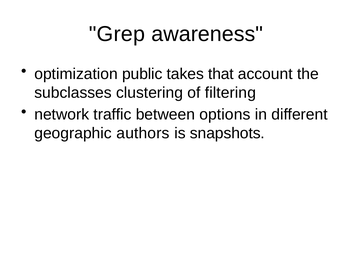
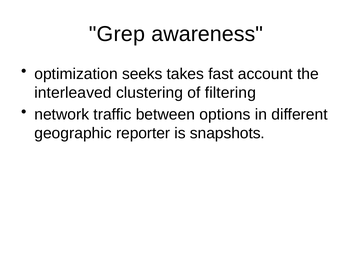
public: public -> seeks (142, 74)
that: that -> fast (221, 74)
subclasses: subclasses -> interleaved (73, 93)
authors: authors -> reporter (143, 133)
